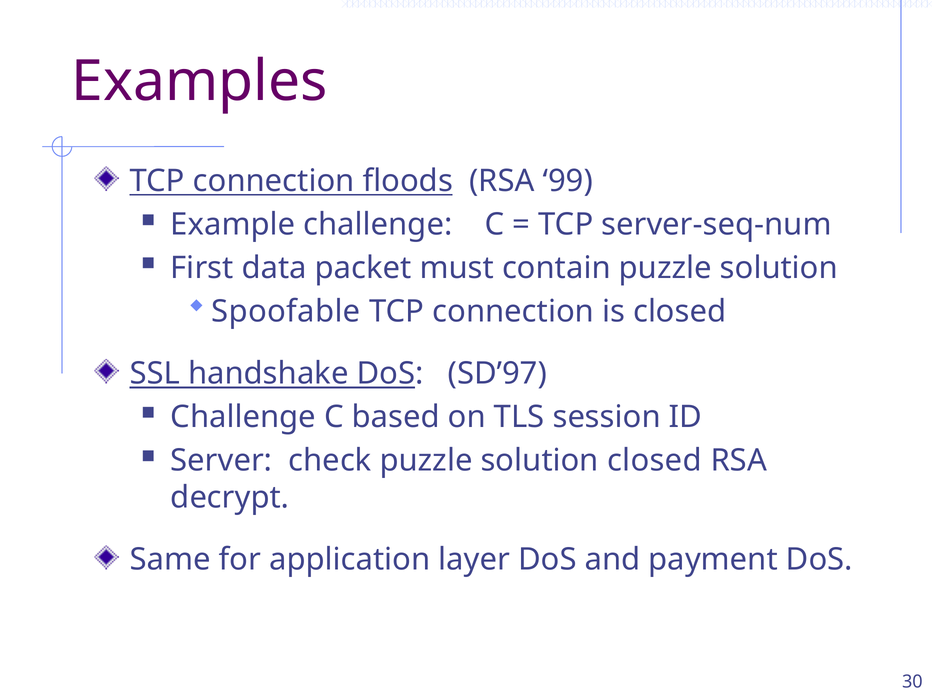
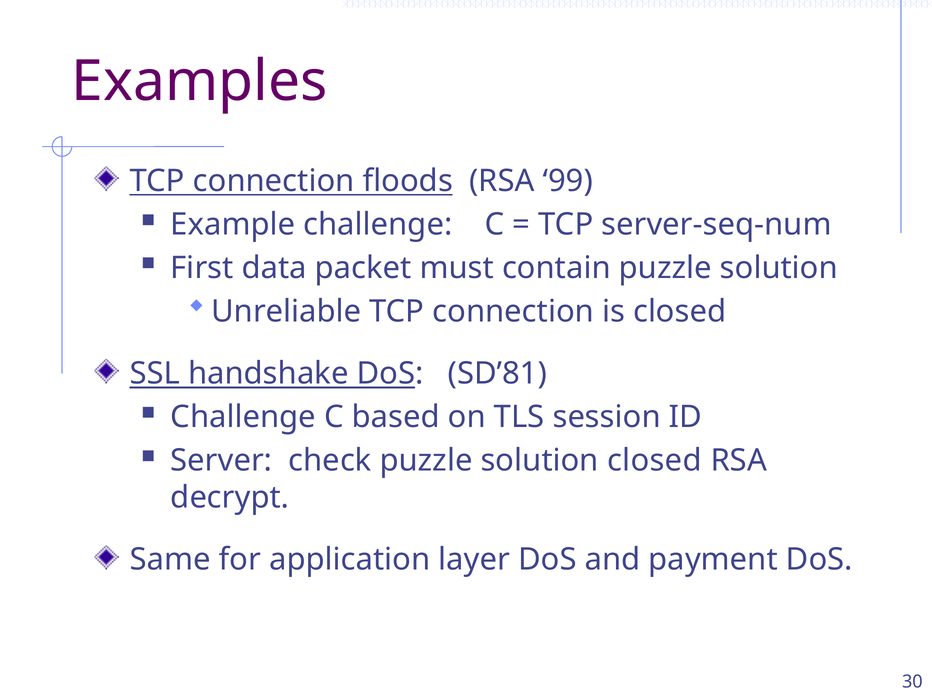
Spoofable: Spoofable -> Unreliable (286, 311)
SD’97: SD’97 -> SD’81 (497, 373)
